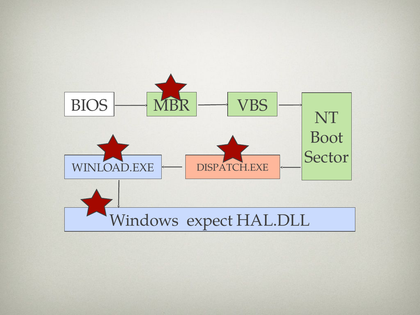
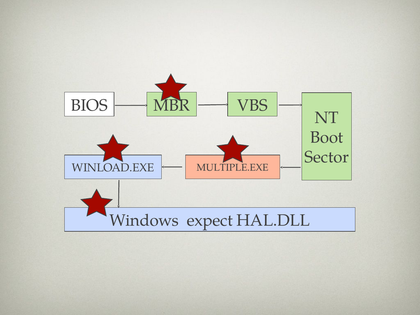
DISPATCH.EXE: DISPATCH.EXE -> MULTIPLE.EXE (233, 168)
